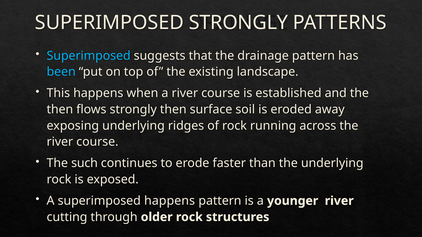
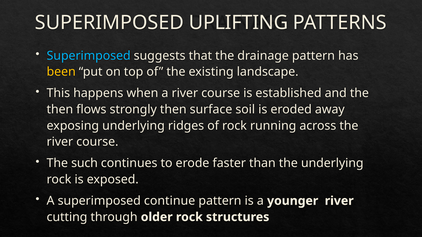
SUPERIMPOSED STRONGLY: STRONGLY -> UPLIFTING (238, 23)
been colour: light blue -> yellow (61, 72)
superimposed happens: happens -> continue (170, 201)
